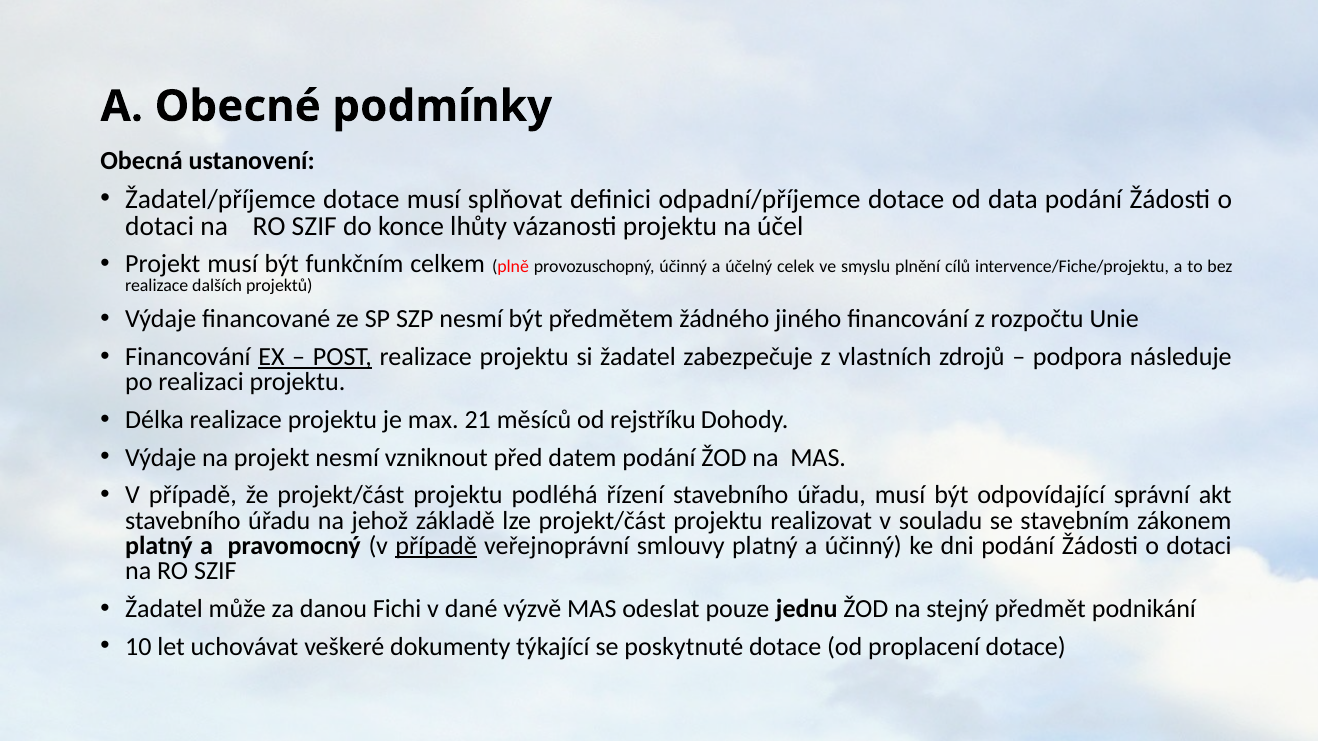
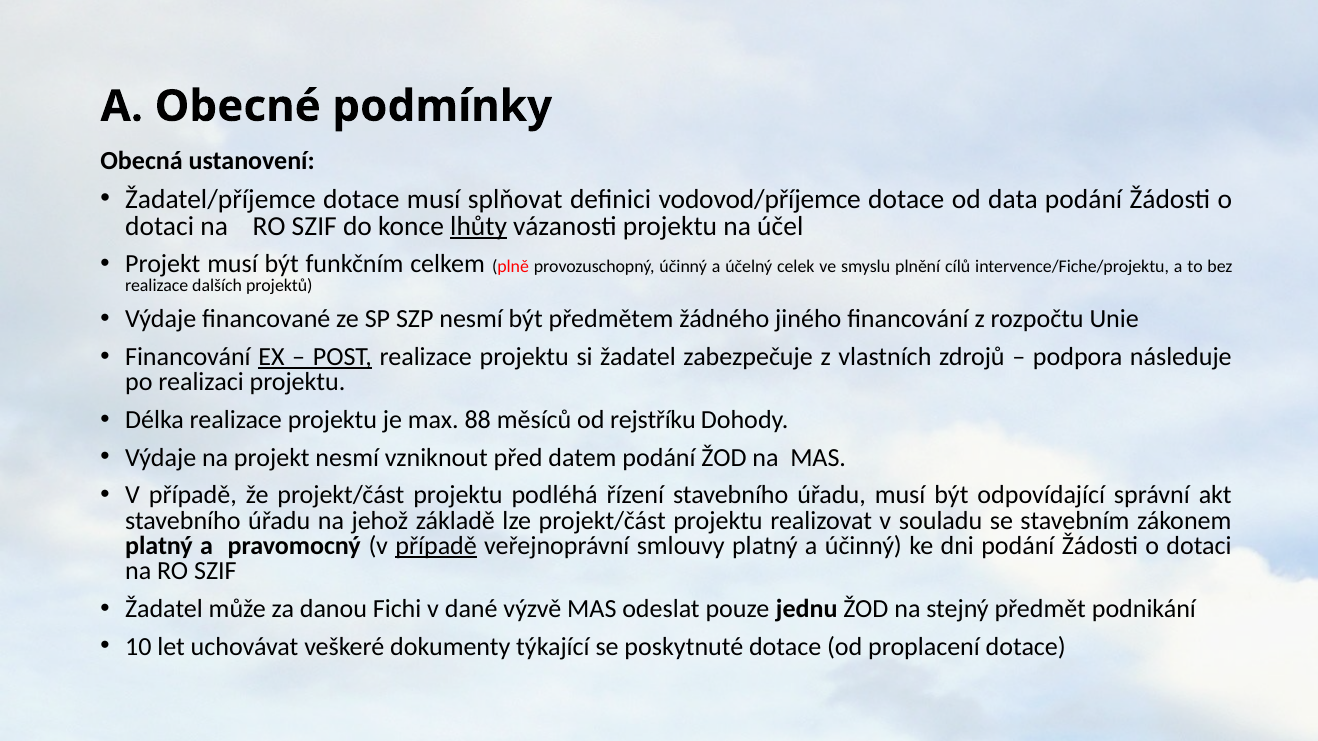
odpadní/příjemce: odpadní/příjemce -> vodovod/příjemce (760, 199)
lhůty underline: none -> present (479, 226)
21: 21 -> 88 (478, 420)
